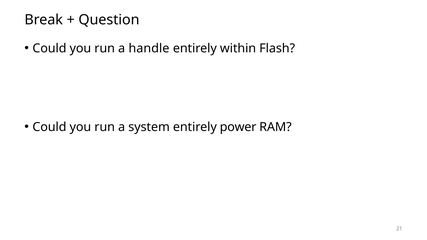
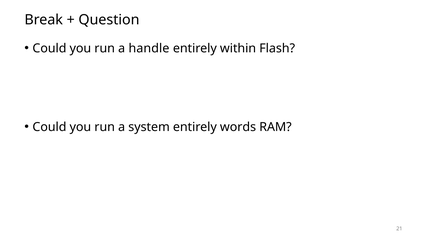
power: power -> words (238, 127)
